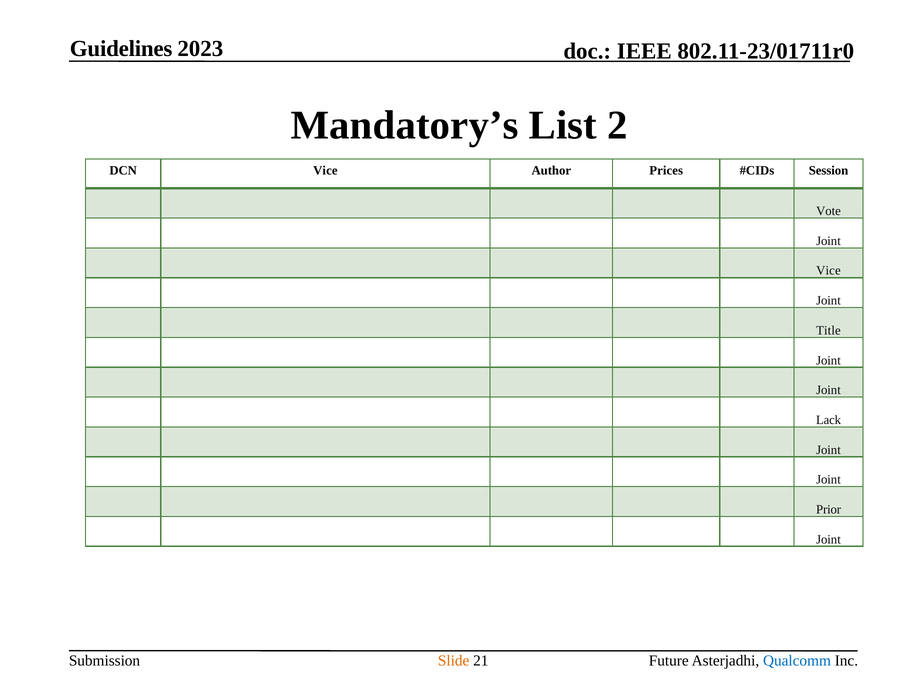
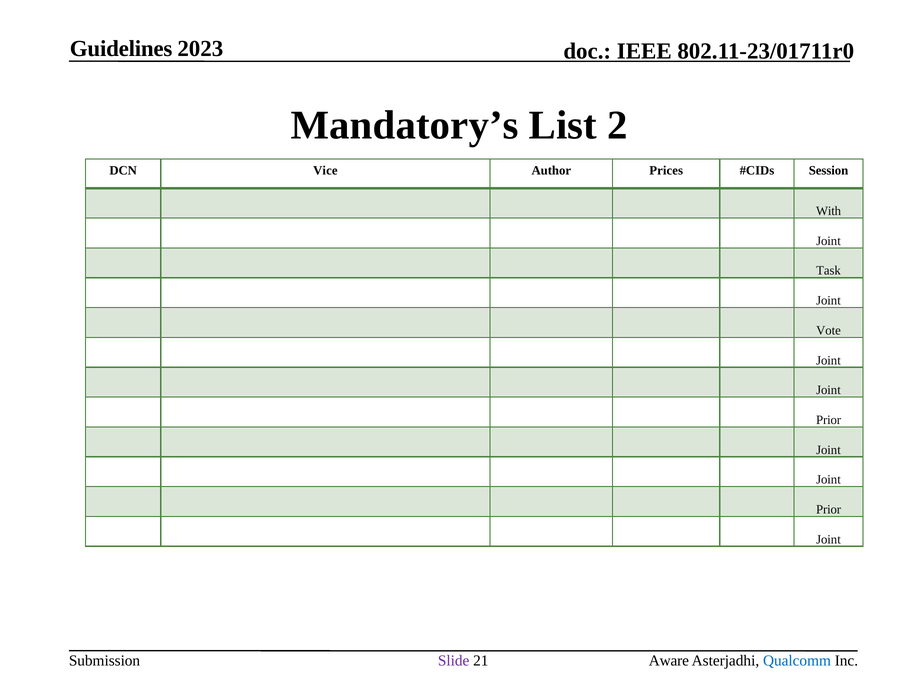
Vote: Vote -> With (829, 211)
Vice: Vice -> Task (829, 271)
Title: Title -> Vote (829, 331)
Lack: Lack -> Prior (829, 420)
Slide colour: orange -> purple (454, 661)
Future: Future -> Aware (669, 661)
